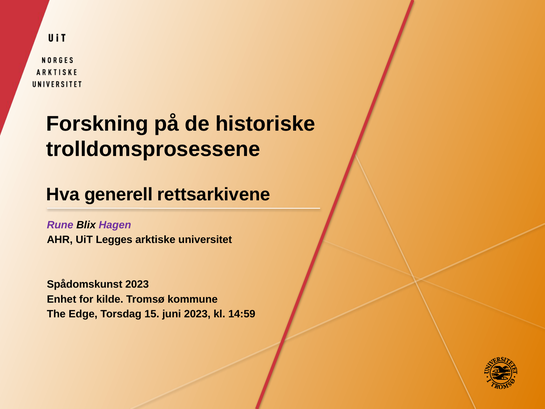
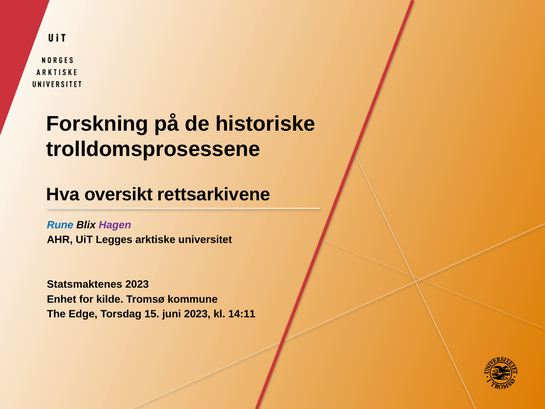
generell: generell -> oversikt (119, 194)
Rune colour: purple -> blue (60, 225)
Spådomskunst: Spådomskunst -> Statsmaktenes (85, 284)
14:59: 14:59 -> 14:11 (242, 314)
